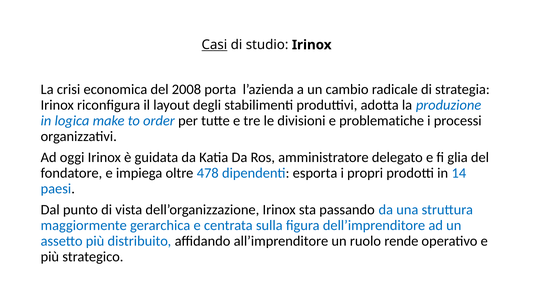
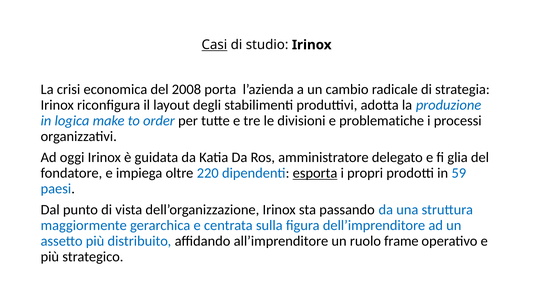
478: 478 -> 220 (208, 173)
esporta underline: none -> present (315, 173)
14: 14 -> 59 (459, 173)
rende: rende -> frame (401, 241)
